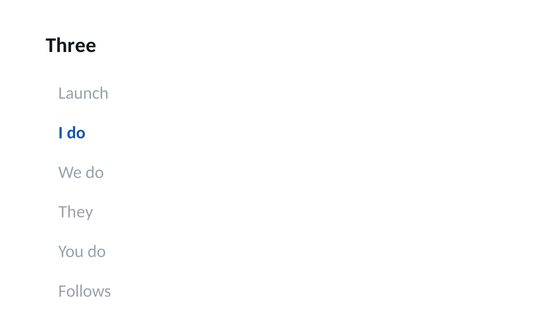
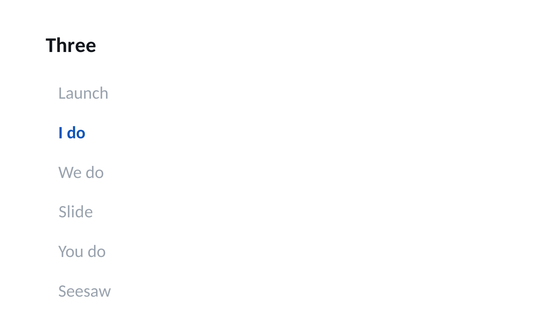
They: They -> Slide (76, 212)
Follows: Follows -> Seesaw (85, 291)
